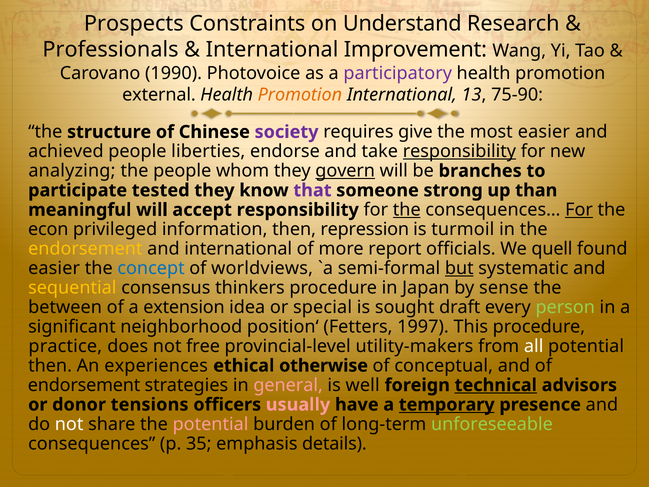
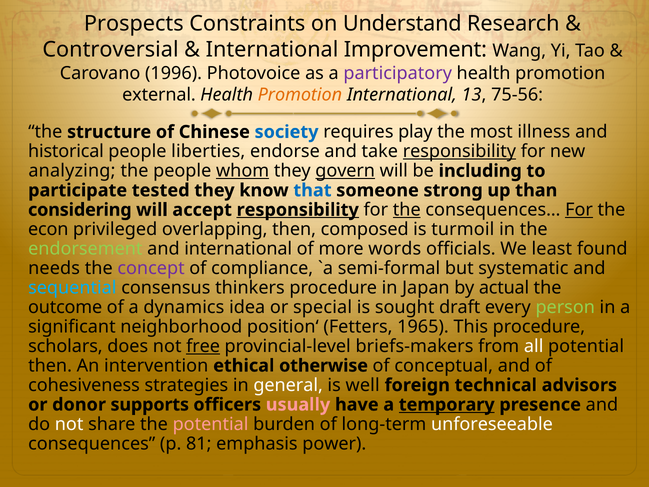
Professionals: Professionals -> Controversial (110, 50)
1990: 1990 -> 1996 (174, 73)
75-90: 75-90 -> 75-56 (517, 95)
society colour: purple -> blue (287, 132)
give: give -> play (415, 132)
most easier: easier -> illness (544, 132)
achieved: achieved -> historical (66, 151)
whom underline: none -> present (243, 171)
branches: branches -> including (480, 171)
that colour: purple -> blue (312, 190)
meaningful: meaningful -> considering (80, 210)
responsibility underline: none -> present (298, 210)
information: information -> overlapping (215, 229)
repression: repression -> composed (365, 229)
endorsement colour: yellow -> light green (85, 249)
report: report -> words (395, 249)
quell: quell -> least (552, 249)
easier: easier -> needs (54, 268)
concept colour: blue -> purple (151, 268)
worldviews: worldviews -> compliance (262, 268)
but underline: present -> none (459, 268)
sequential colour: yellow -> light blue (72, 288)
sense: sense -> actual (504, 288)
between: between -> outcome (65, 307)
extension: extension -> dynamics (184, 307)
1997: 1997 -> 1965 (423, 327)
practice: practice -> scholars (65, 346)
free underline: none -> present (203, 346)
utility-makers: utility-makers -> briefs-makers (414, 346)
experiences: experiences -> intervention (156, 366)
endorsement: endorsement -> cohesiveness (84, 385)
general colour: pink -> white (288, 385)
technical underline: present -> none (496, 385)
tensions: tensions -> supports (150, 404)
unforeseeable colour: light green -> white (492, 424)
35: 35 -> 81 (199, 443)
details: details -> power (334, 443)
